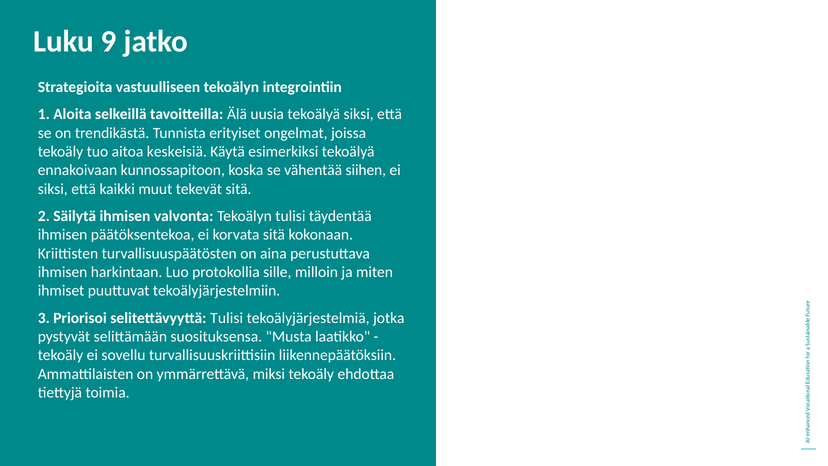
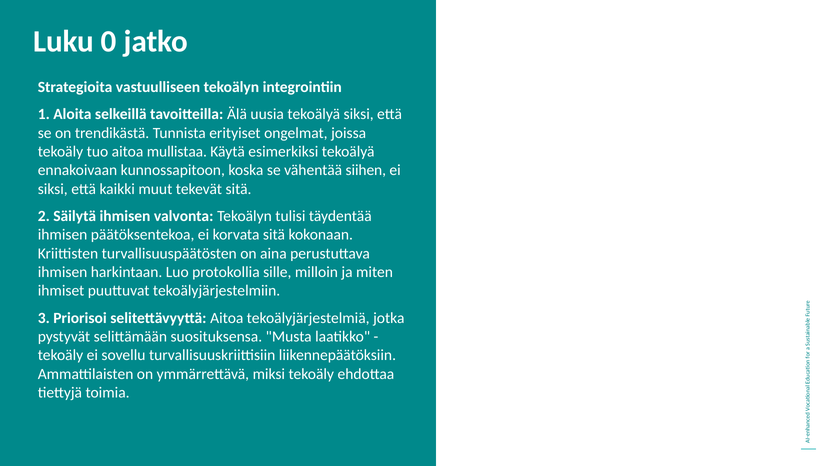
9: 9 -> 0 (109, 41)
keskeisiä: keskeisiä -> mullistaa (177, 152)
selitettävyyttä Tulisi: Tulisi -> Aitoa (227, 318)
